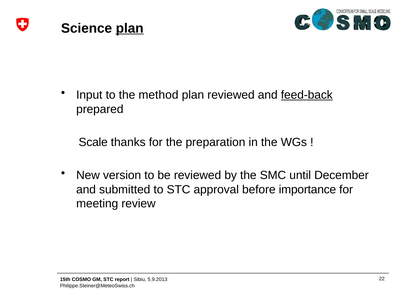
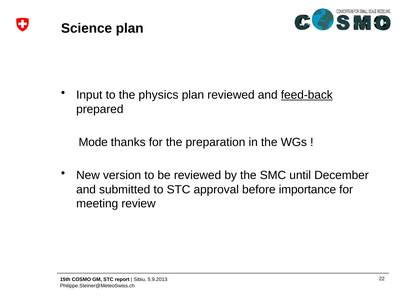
plan underline: present -> none (130, 28)
method: method -> physics (158, 95)
Scale: Scale -> Mode (93, 142)
